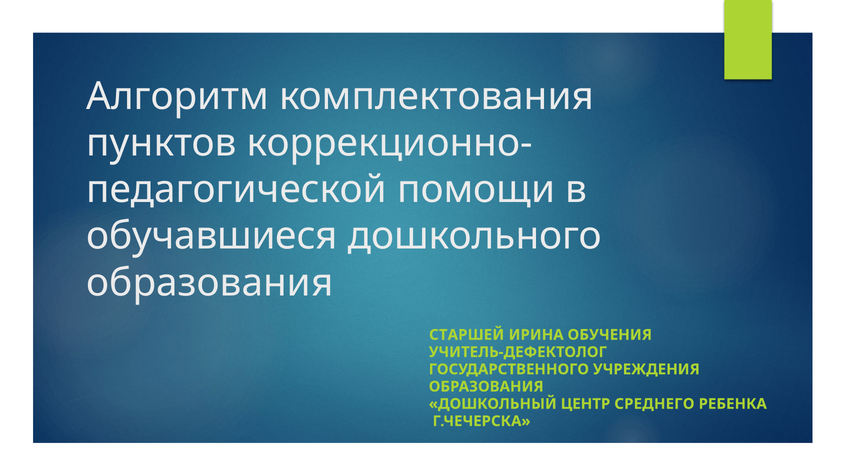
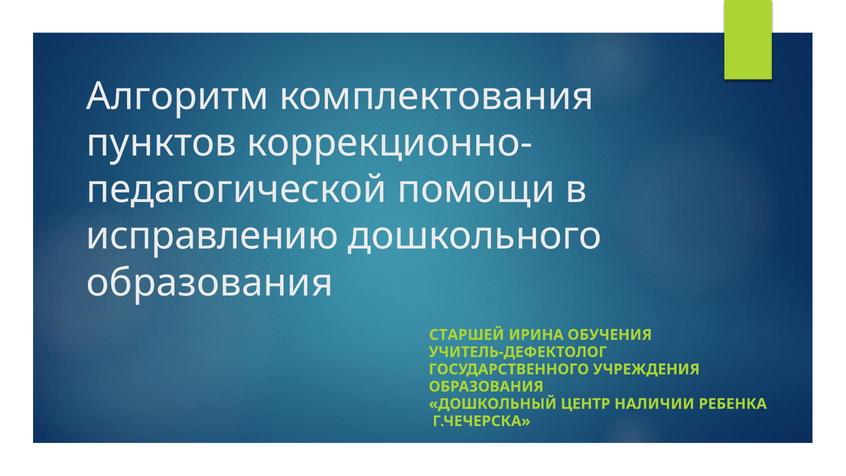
обучавшиеся: обучавшиеся -> исправлению (212, 236)
СРЕДНЕГО: СРЕДНЕГО -> НАЛИЧИИ (654, 404)
